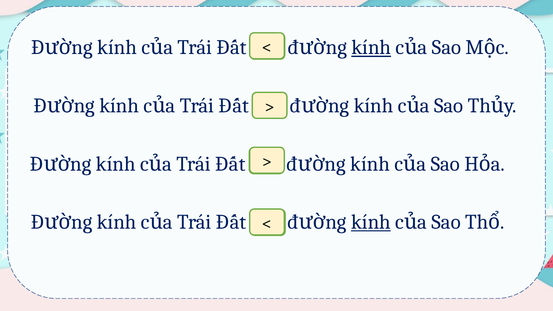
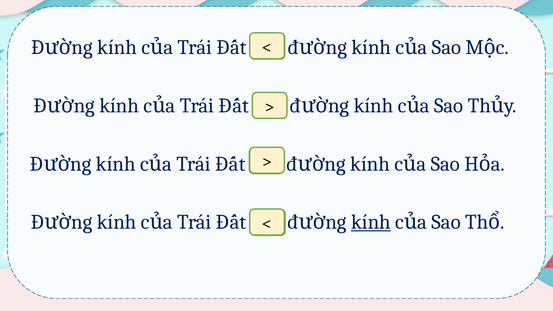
kính underline: present -> none (371, 47)
